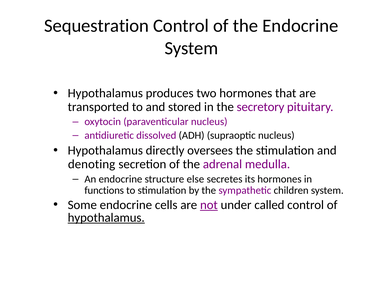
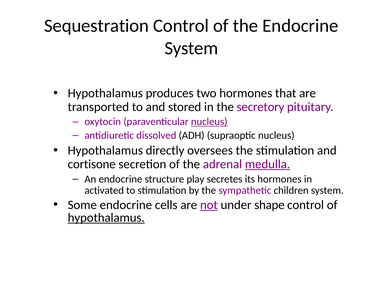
nucleus underline: none -> present (209, 122)
denoting: denoting -> cortisone (92, 164)
medulla underline: none -> present (268, 164)
else: else -> play (195, 179)
functions: functions -> activated (104, 191)
called: called -> shape (269, 205)
